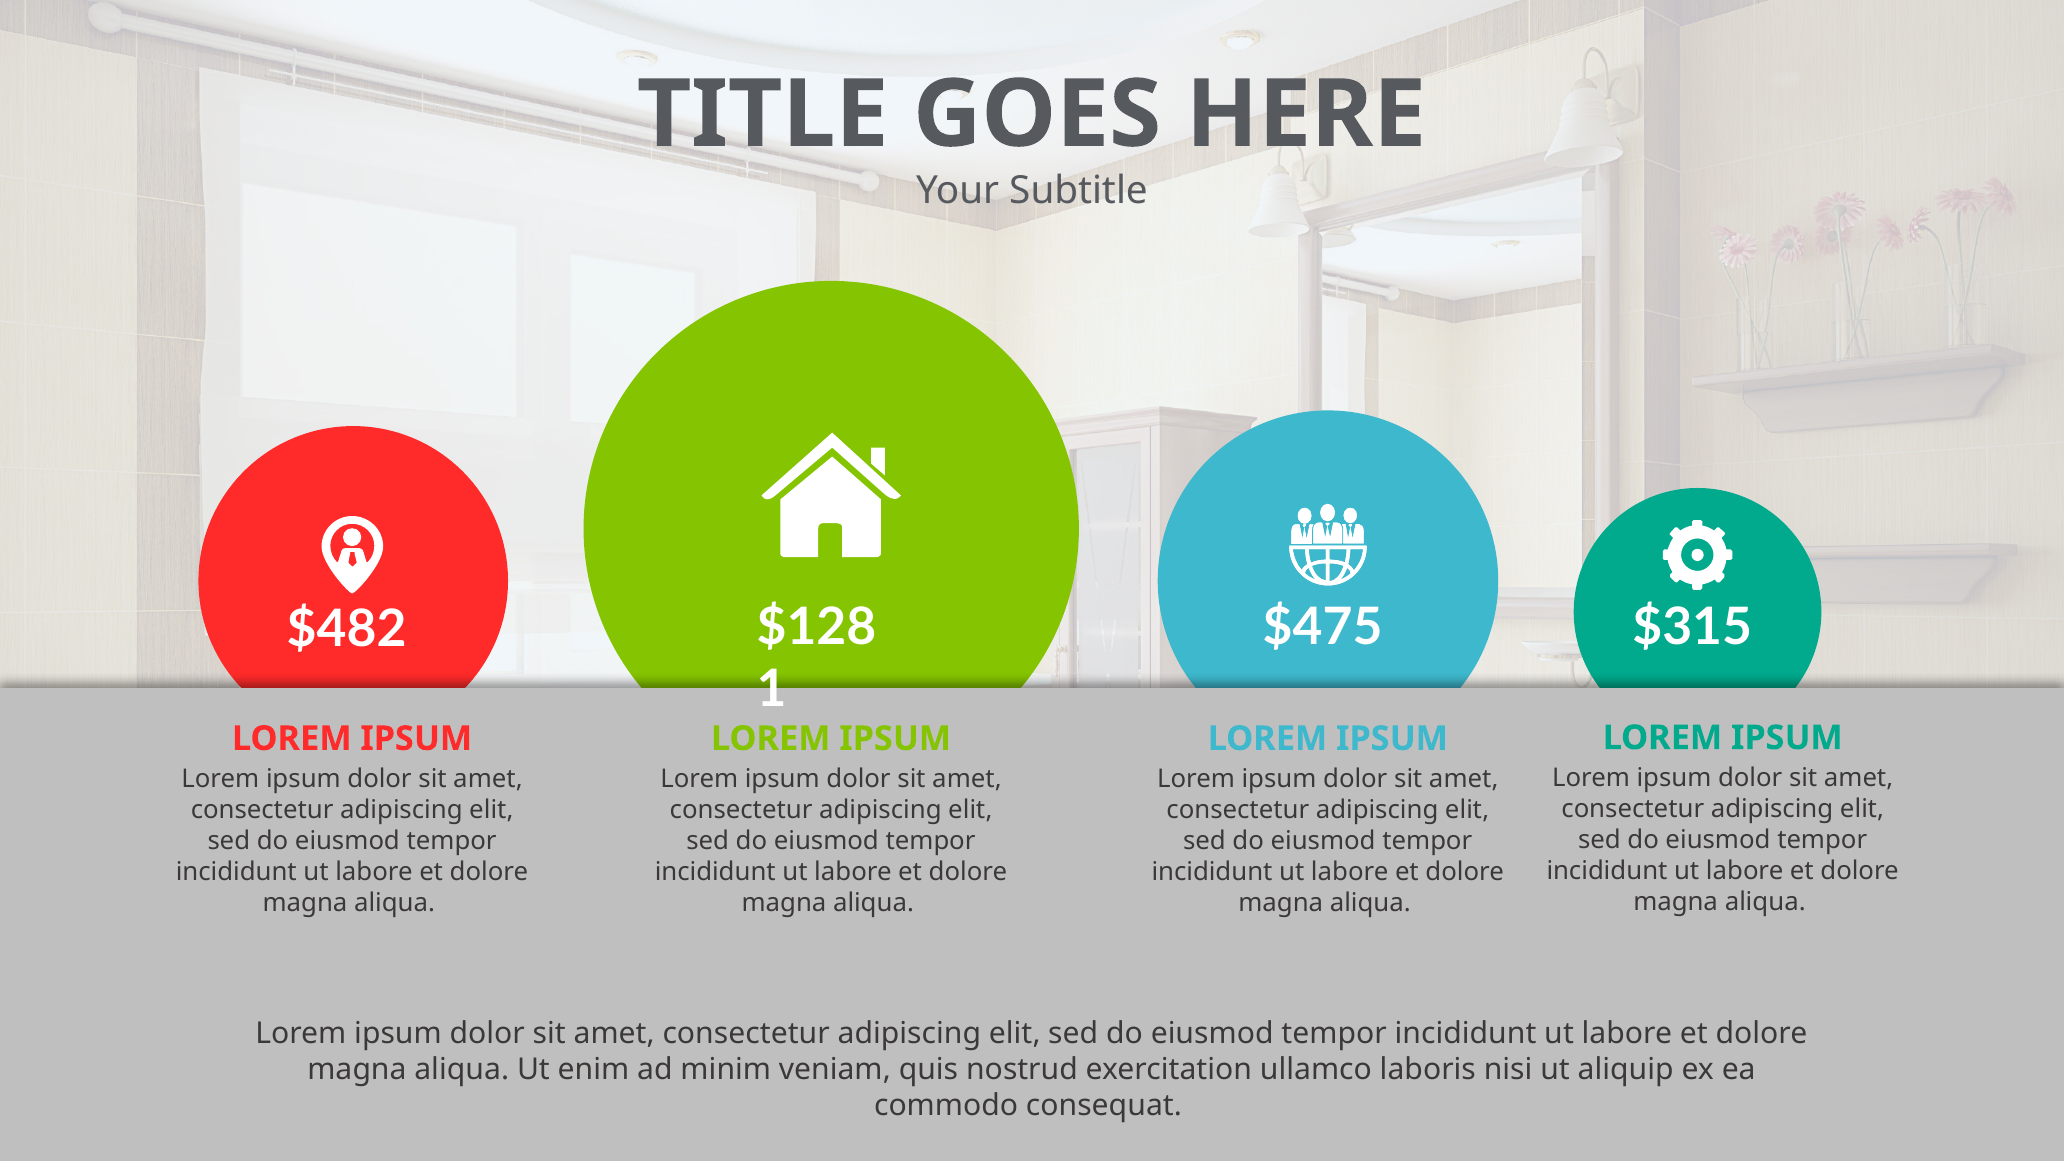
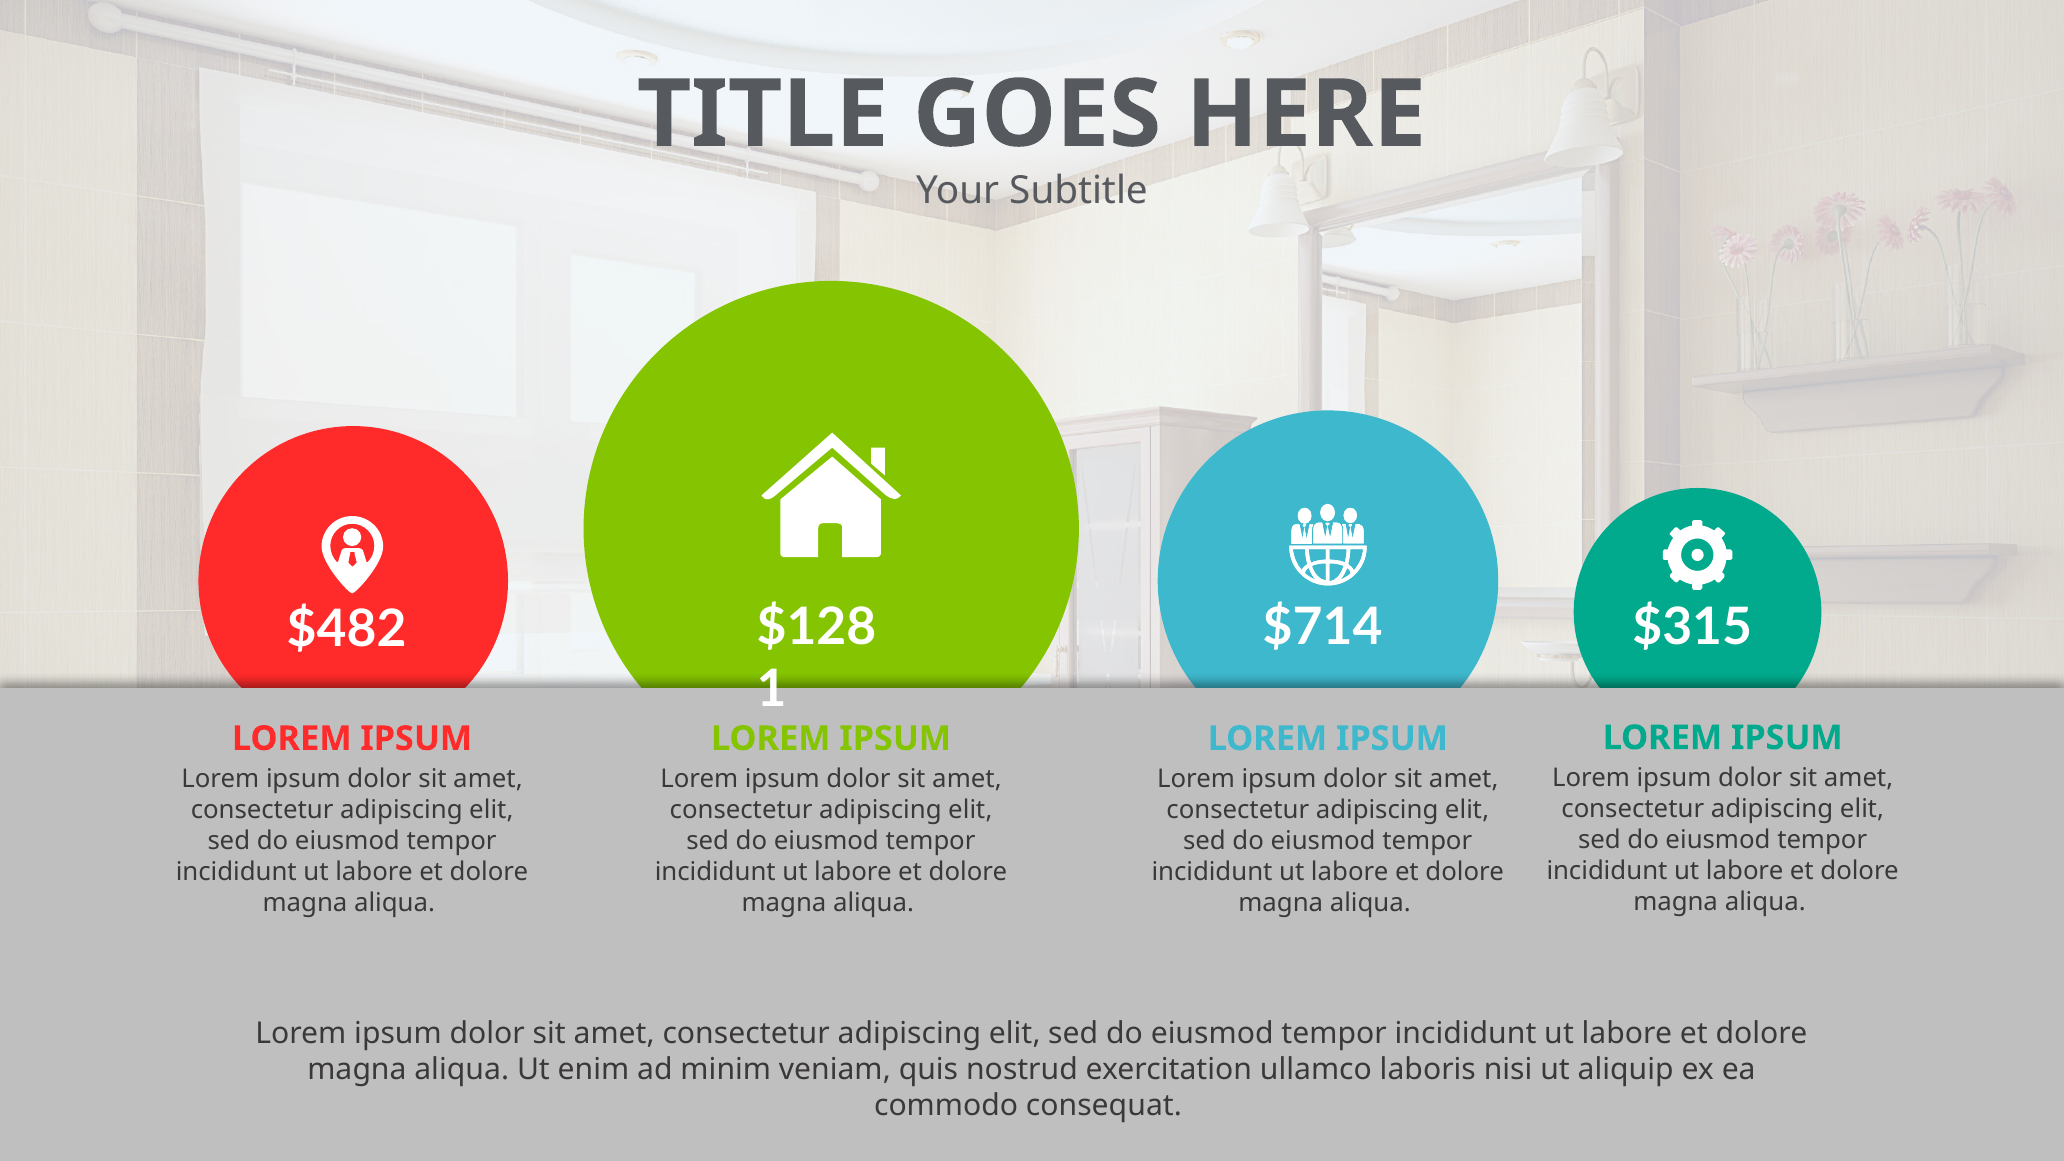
$475: $475 -> $714 (1323, 628)
